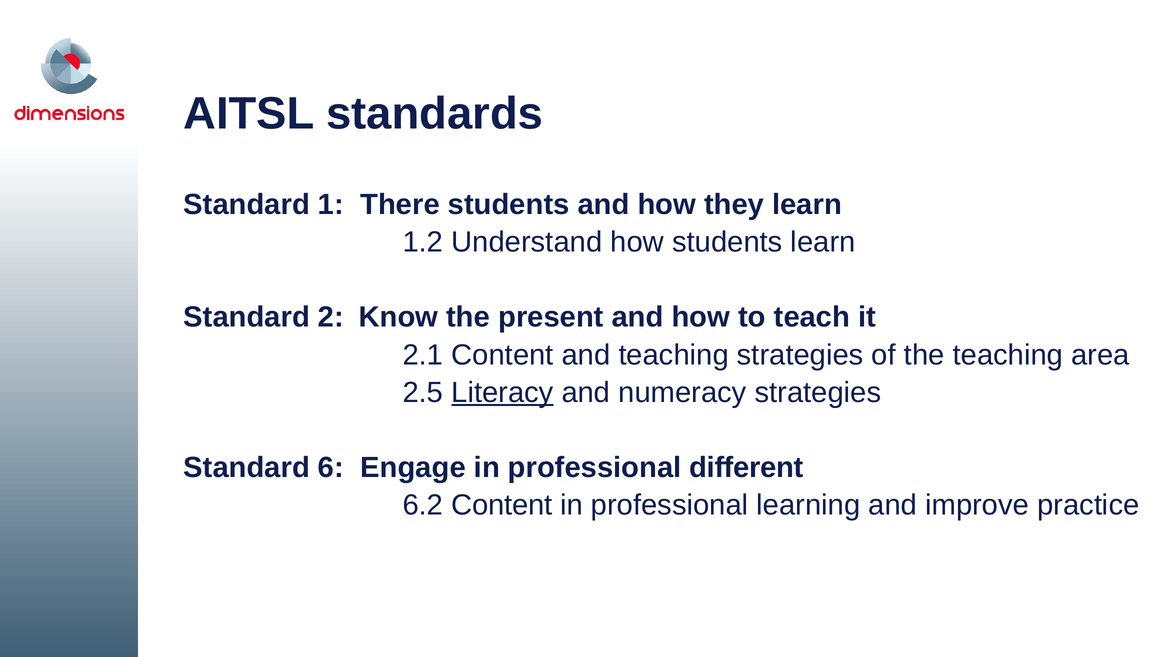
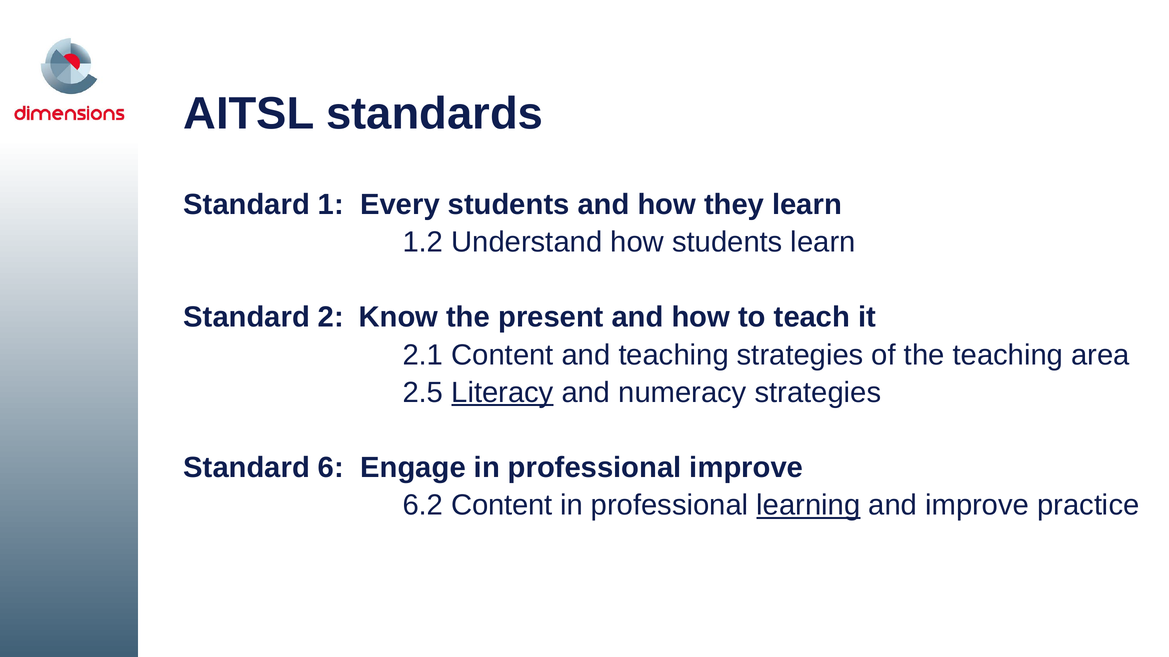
There: There -> Every (400, 205)
professional different: different -> improve (746, 468)
learning underline: none -> present (808, 506)
